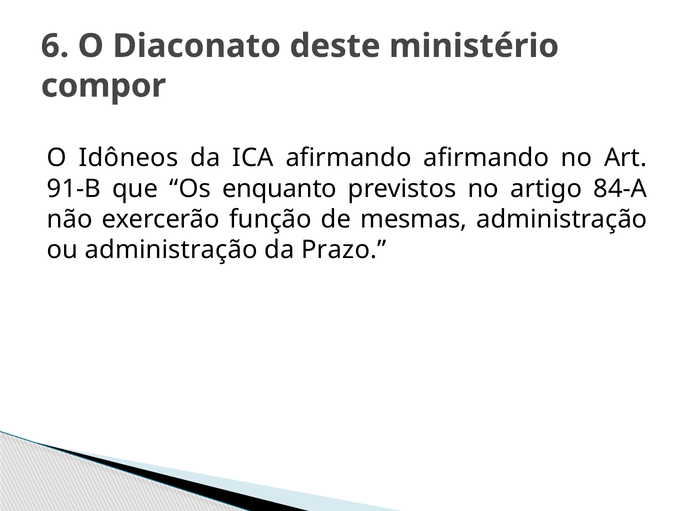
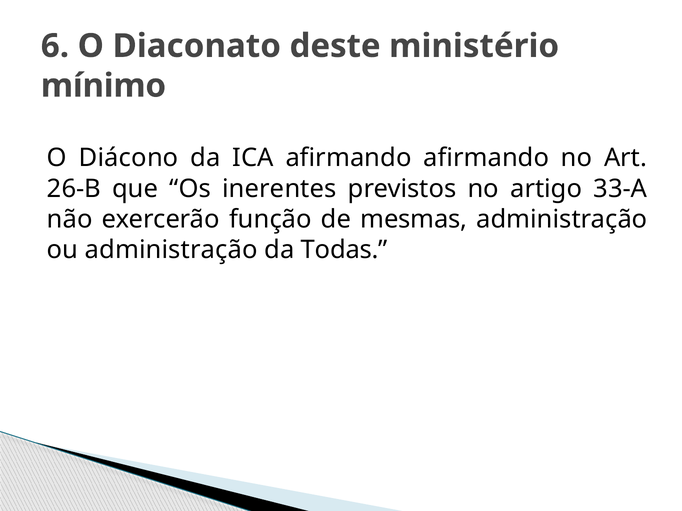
compor: compor -> mínimo (103, 86)
Idôneos: Idôneos -> Diácono (129, 158)
91-B: 91-B -> 26-B (74, 189)
enquanto: enquanto -> inerentes (279, 189)
84-A: 84-A -> 33-A (620, 189)
Prazo: Prazo -> Todas (344, 250)
